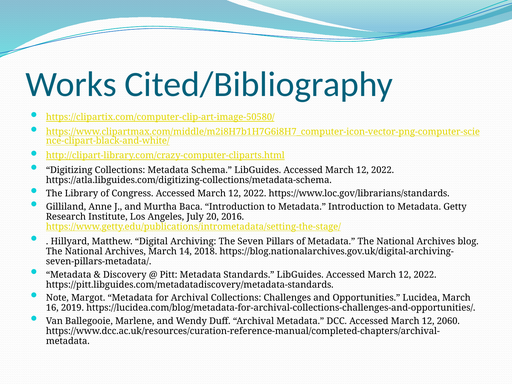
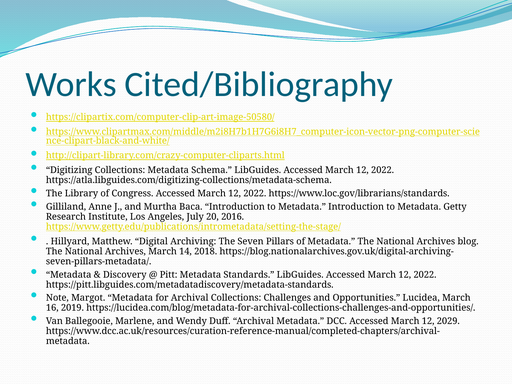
2060: 2060 -> 2029 (448, 321)
